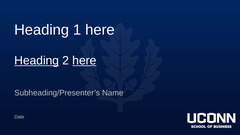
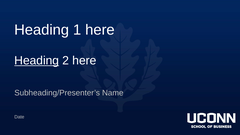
here underline: present -> none (84, 61)
